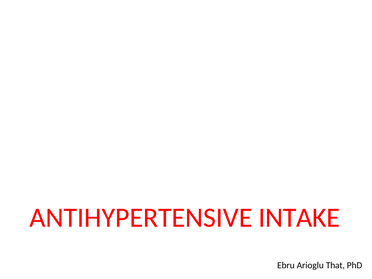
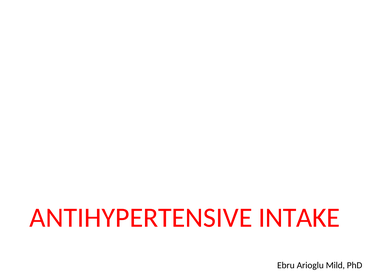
That: That -> Mild (335, 265)
